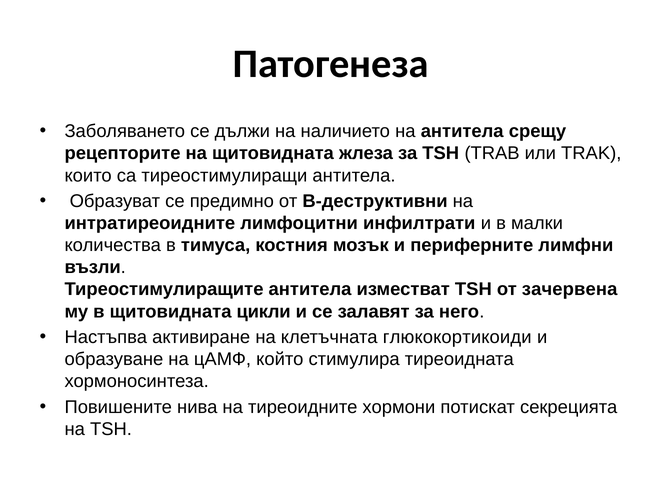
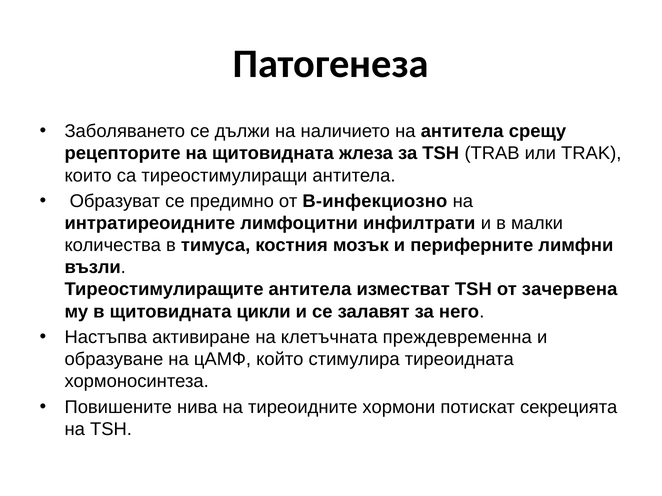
В-деструктивни: В-деструктивни -> В-инфекциозно (375, 201)
глюкокортикоиди: глюкокортикоиди -> преждевременна (457, 338)
